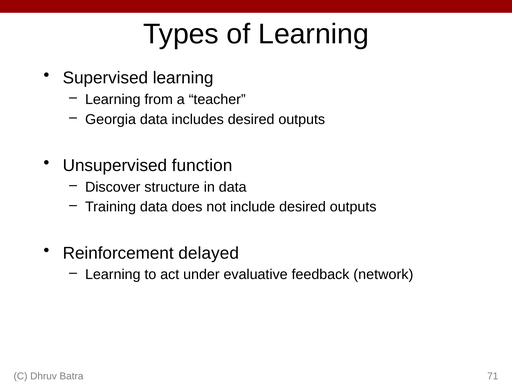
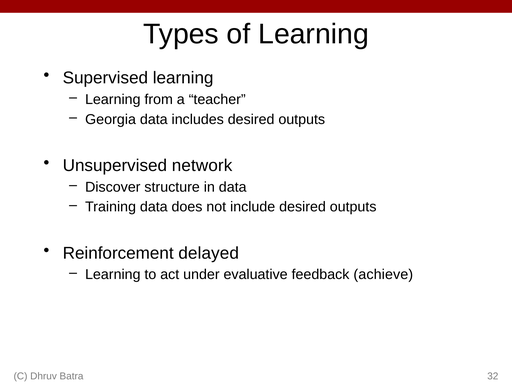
function: function -> network (202, 166)
network: network -> achieve (383, 275)
71: 71 -> 32 (493, 376)
